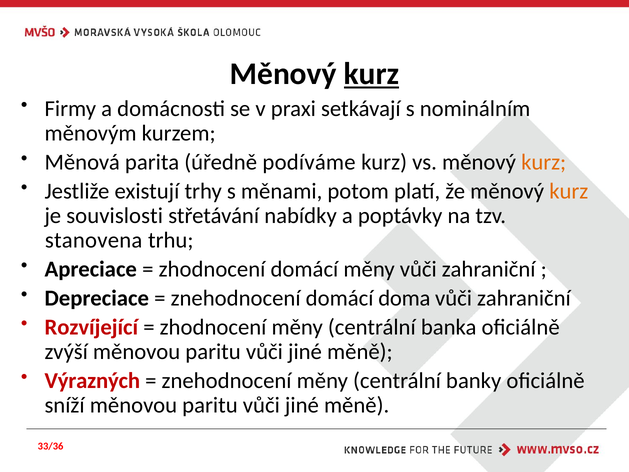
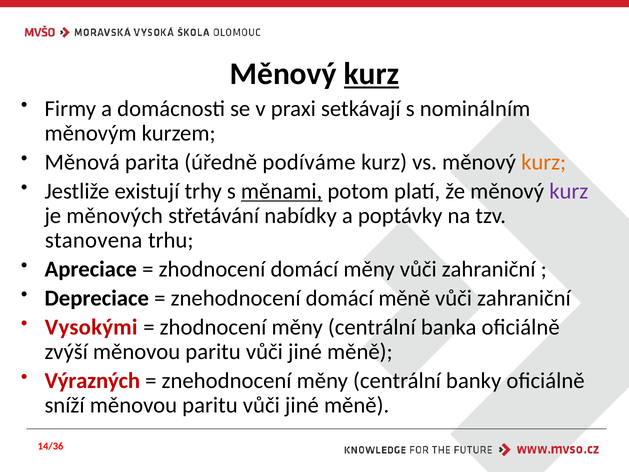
měnami underline: none -> present (282, 191)
kurz colour: orange -> purple (569, 191)
souvislosti: souvislosti -> měnových (115, 216)
domácí doma: doma -> měně (404, 298)
Rozvíjející: Rozvíjející -> Vysokými (91, 327)
33/36: 33/36 -> 14/36 (51, 446)
